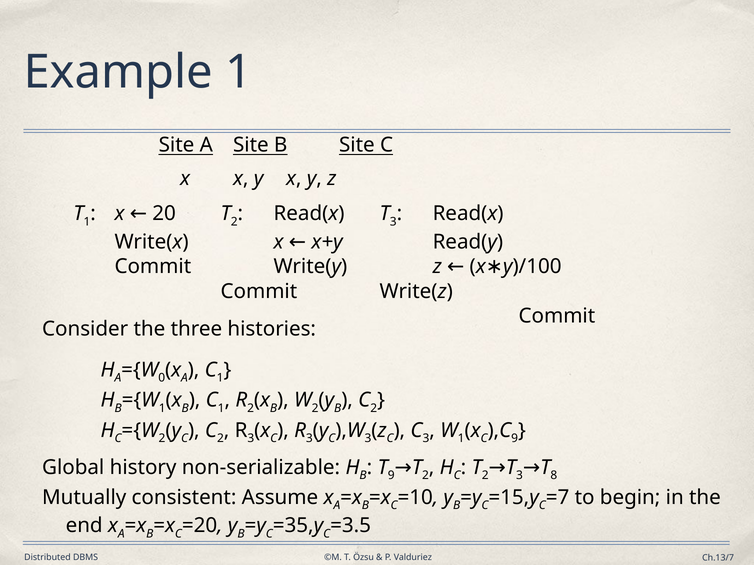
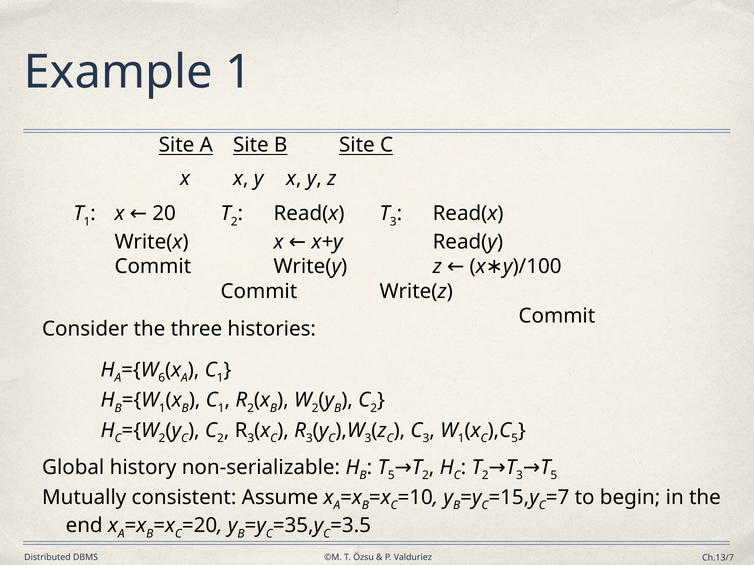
0: 0 -> 6 (162, 378)
9: 9 -> 5 (515, 439)
9: 9 -> 5 (391, 476)
8: 8 -> 5 (554, 476)
